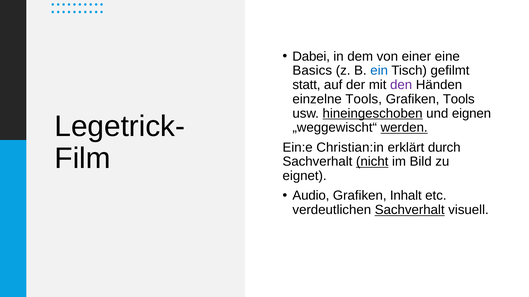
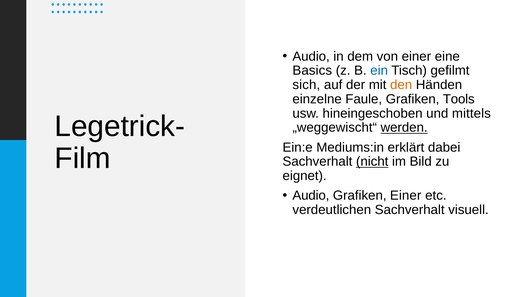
Dabei: Dabei -> Audio (311, 56)
statt: statt -> sich (306, 85)
den colour: purple -> orange (401, 85)
einzelne Tools: Tools -> Faule (364, 99)
hineingeschoben underline: present -> none (373, 114)
eignen: eignen -> mittels (471, 114)
Christian:in: Christian:in -> Mediums:in (350, 148)
durch: durch -> dabei (444, 148)
Grafiken Inhalt: Inhalt -> Einer (406, 196)
Sachverhalt underline: present -> none (410, 210)
